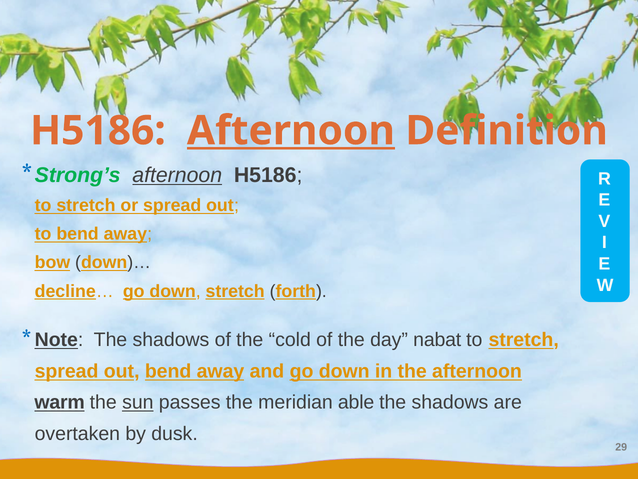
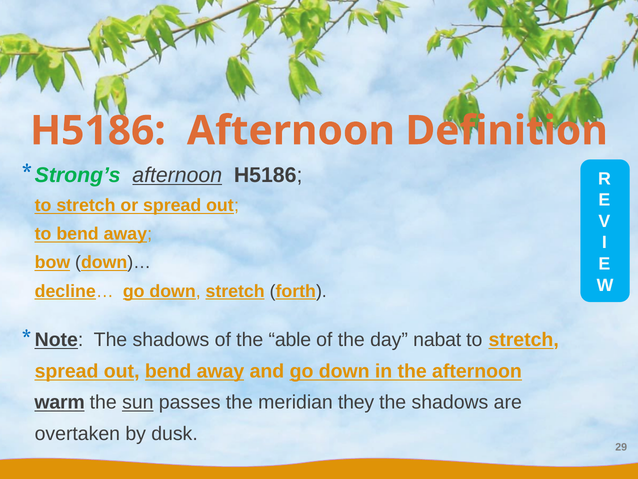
Afternoon underline: present -> none (291, 131)
cold: cold -> able (290, 340)
able: able -> they (356, 402)
